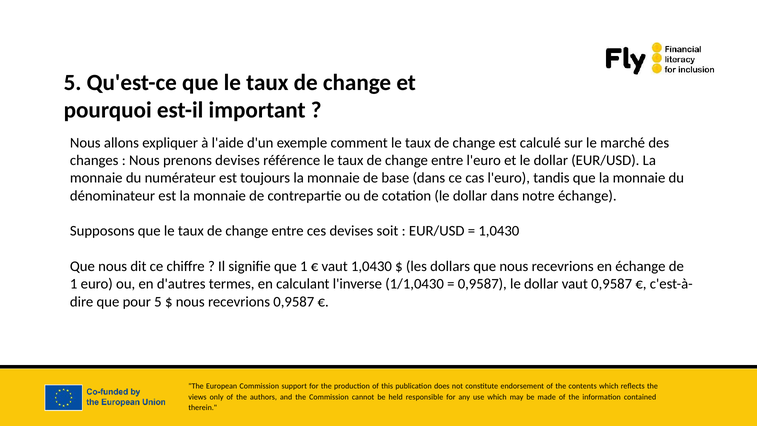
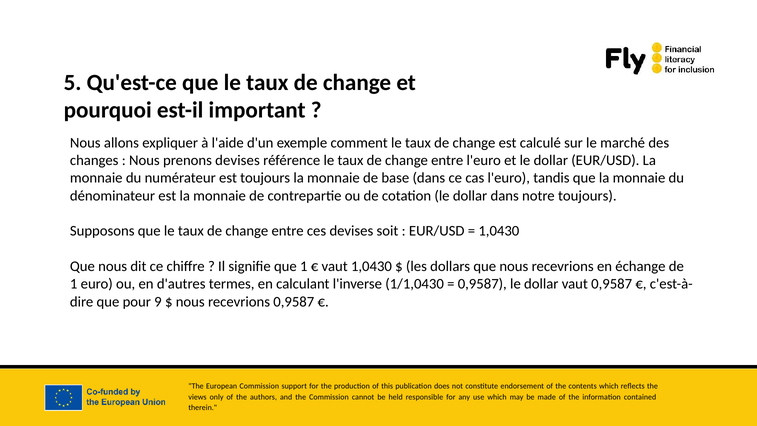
notre échange: échange -> toujours (587, 196)
pour 5: 5 -> 9 (158, 302)
